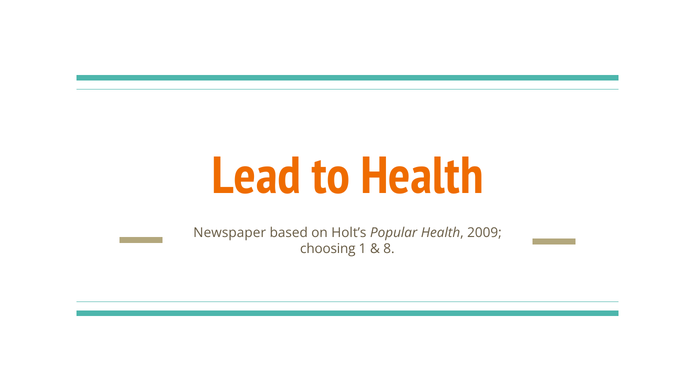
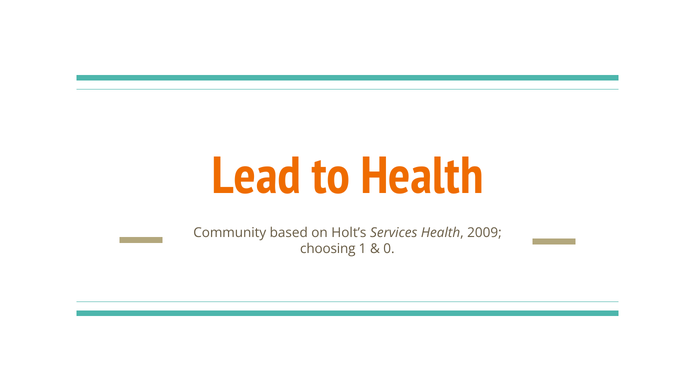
Newspaper: Newspaper -> Community (230, 233)
Popular: Popular -> Services (394, 233)
8: 8 -> 0 (389, 249)
